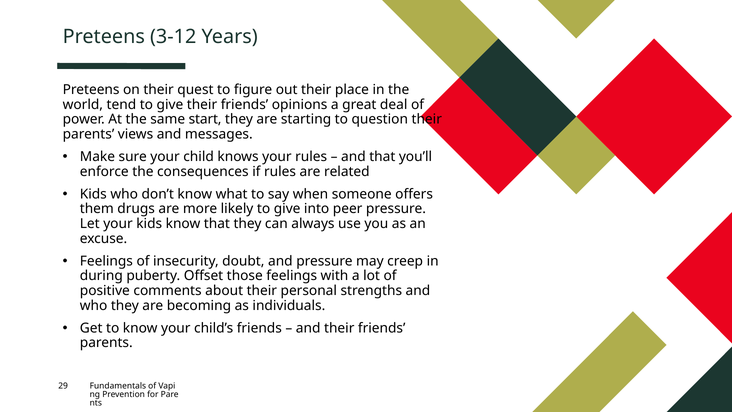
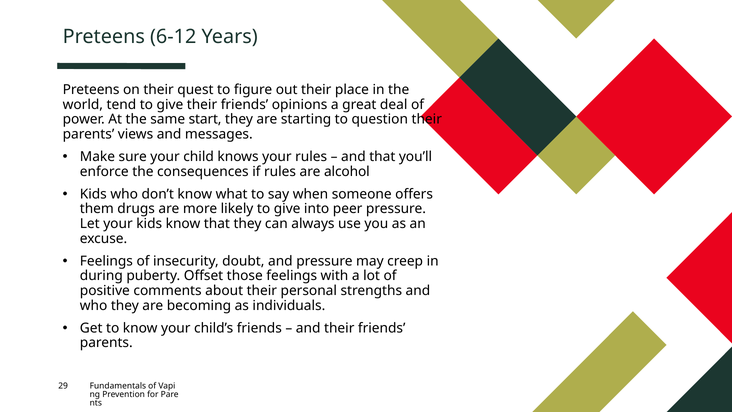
3-12: 3-12 -> 6-12 (173, 37)
related: related -> alcohol (347, 171)
